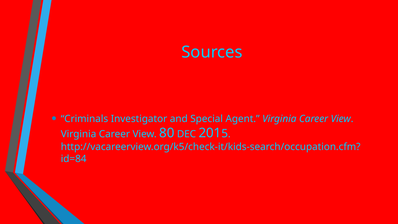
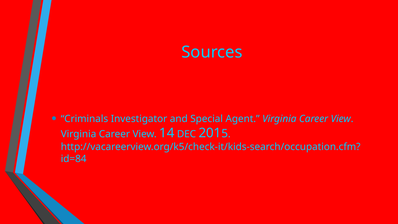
80: 80 -> 14 (167, 133)
